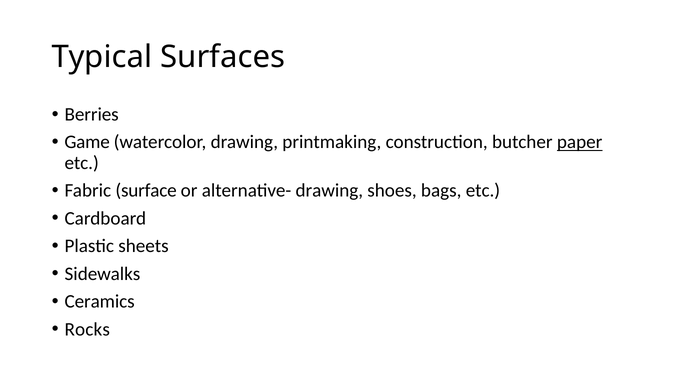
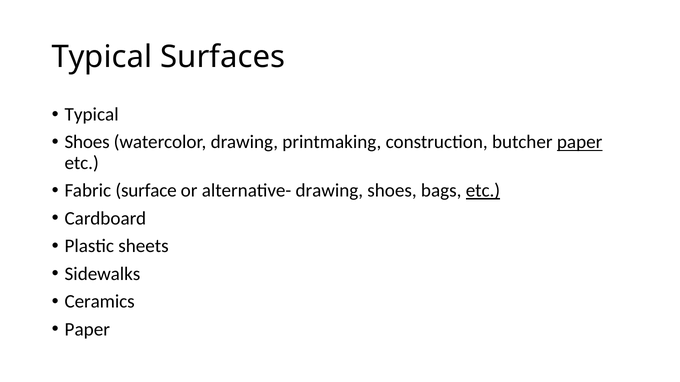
Berries: Berries -> Typical (92, 115)
Game: Game -> Shoes (87, 142)
etc underline: none -> present (483, 191)
Rocks: Rocks -> Paper (87, 330)
